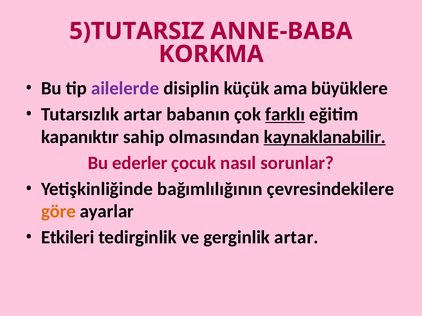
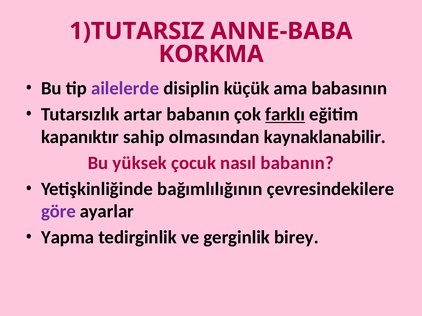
5)TUTARSIZ: 5)TUTARSIZ -> 1)TUTARSIZ (137, 31)
büyüklere: büyüklere -> babasının (349, 89)
kaynaklanabilir underline: present -> none (325, 137)
ederler: ederler -> yüksek (140, 163)
nasıl sorunlar: sorunlar -> babanın (297, 163)
göre colour: orange -> purple (58, 212)
Etkileri: Etkileri -> Yapma (68, 238)
gerginlik artar: artar -> birey (297, 238)
